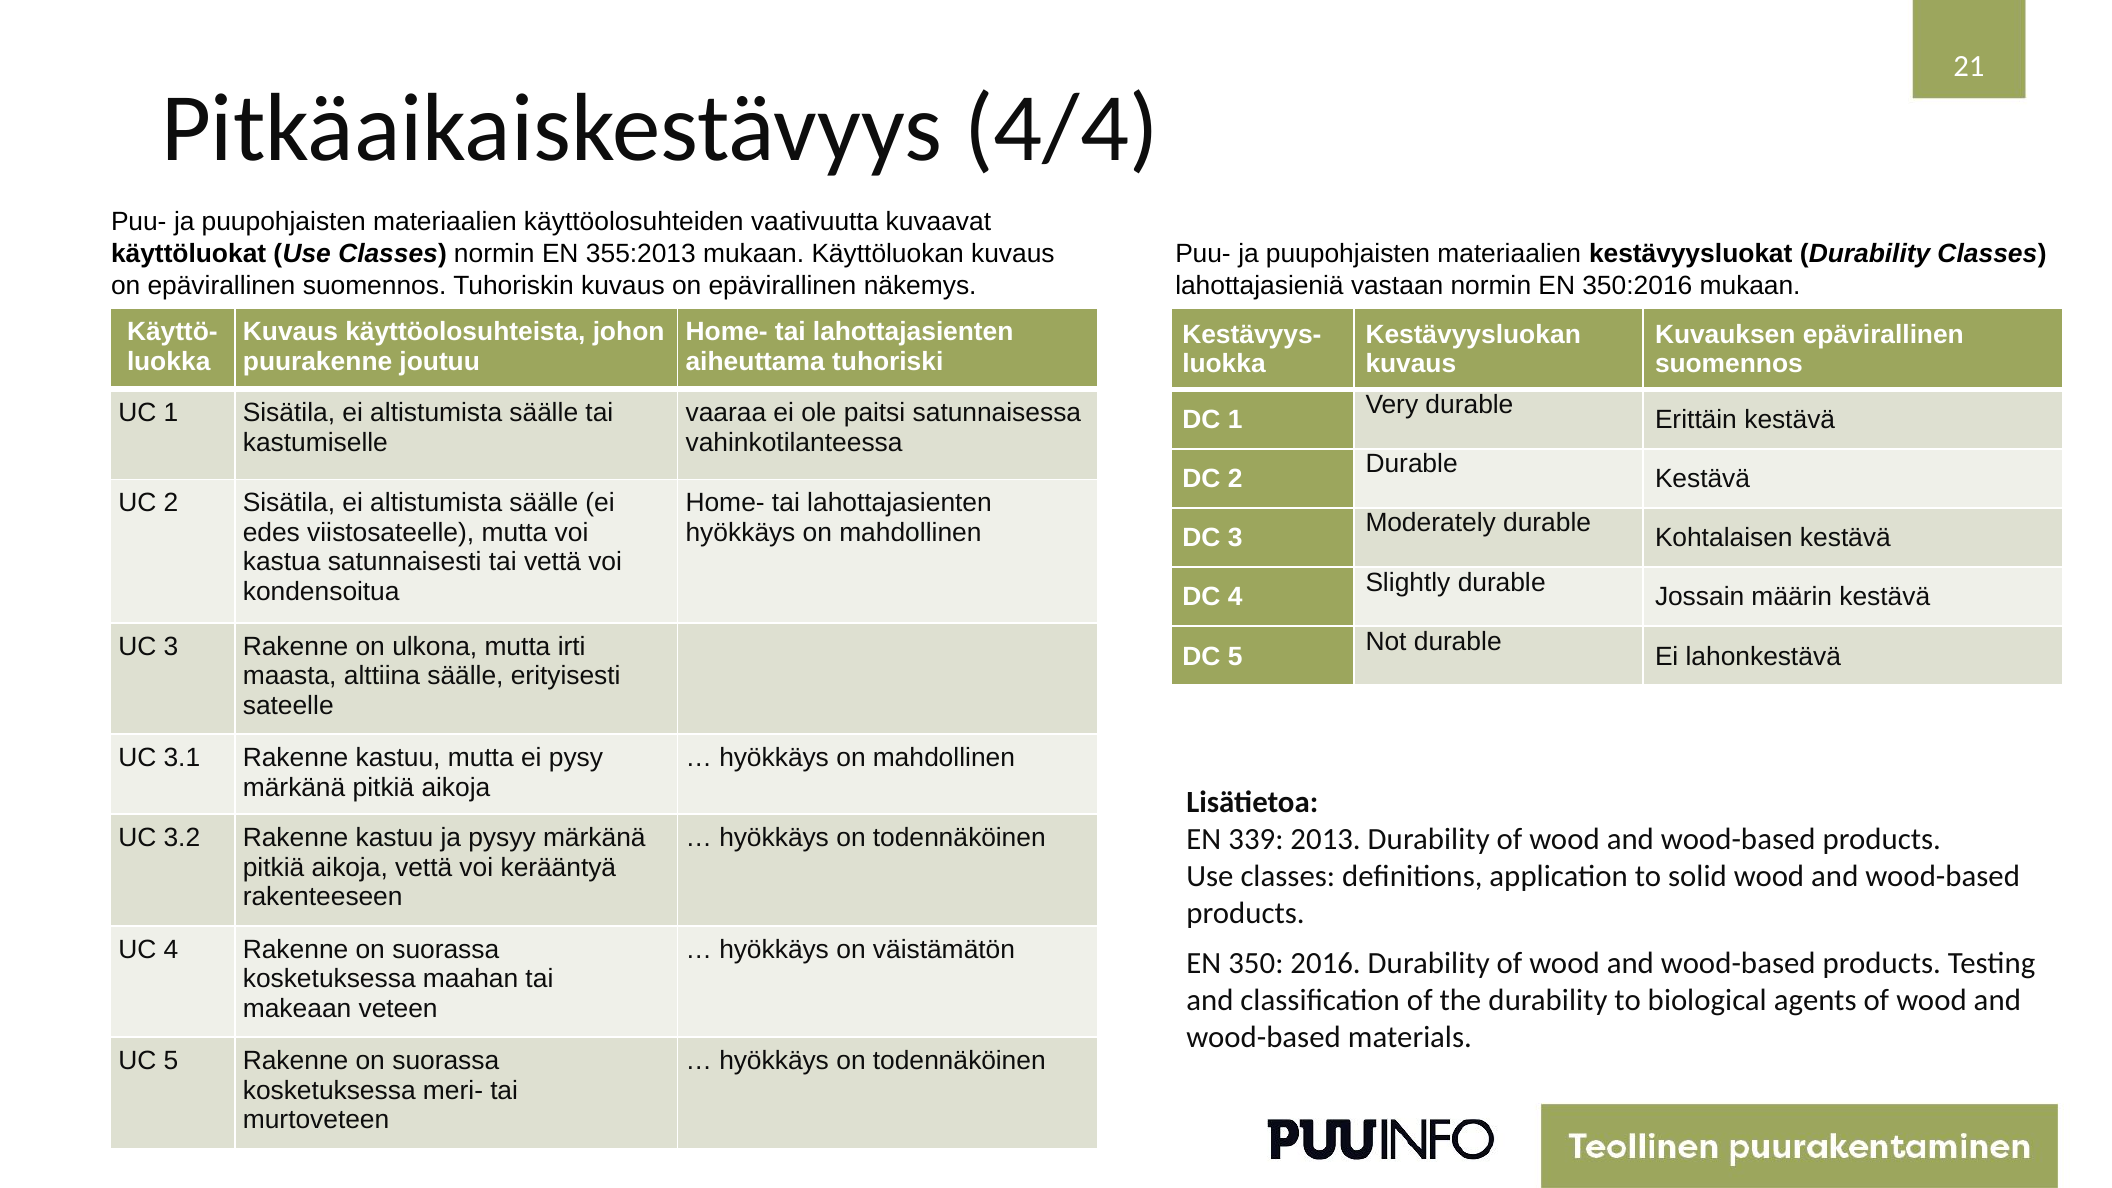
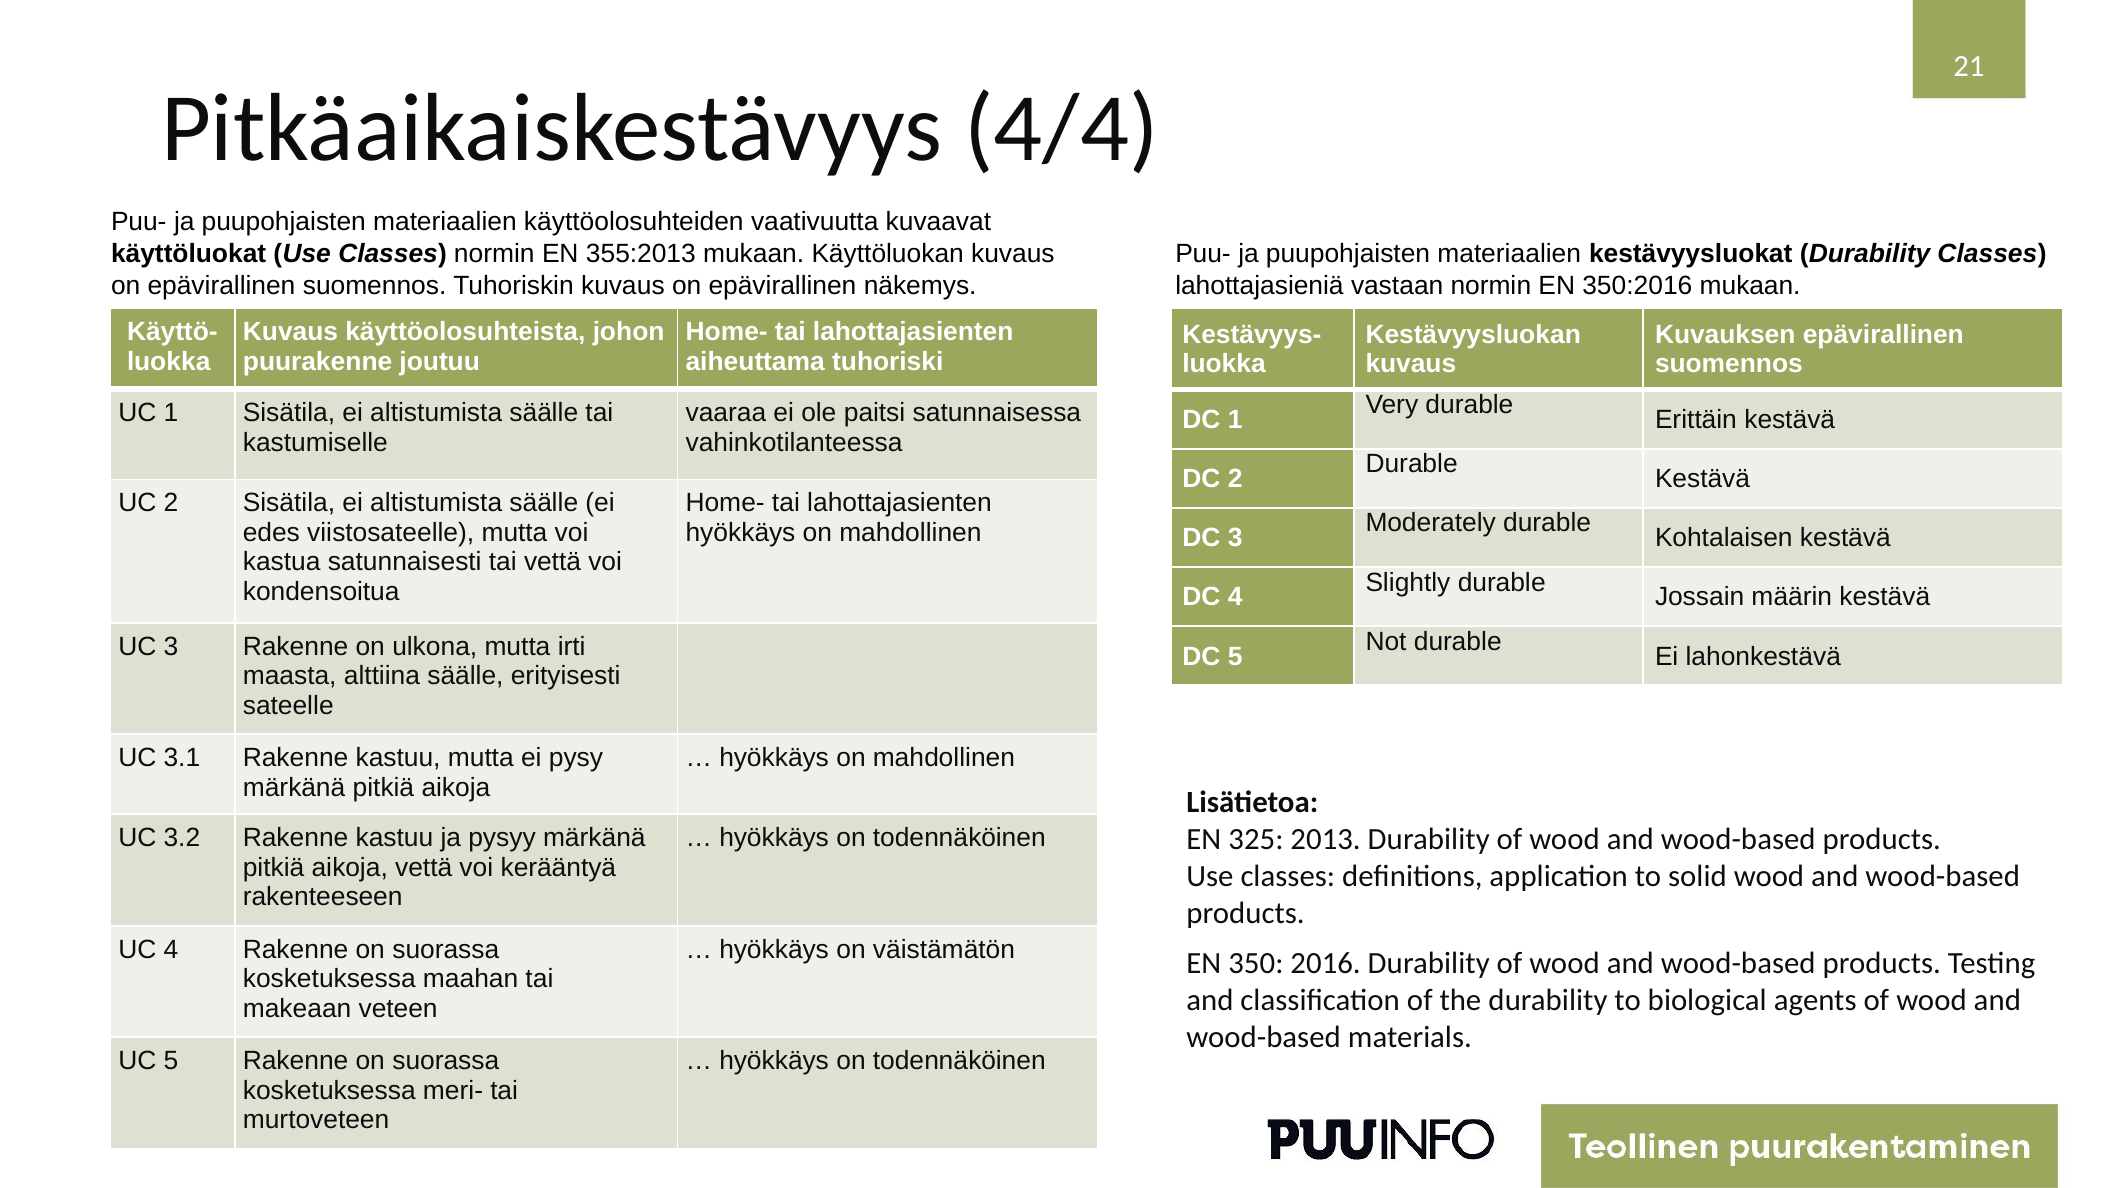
339: 339 -> 325 (1256, 839)
